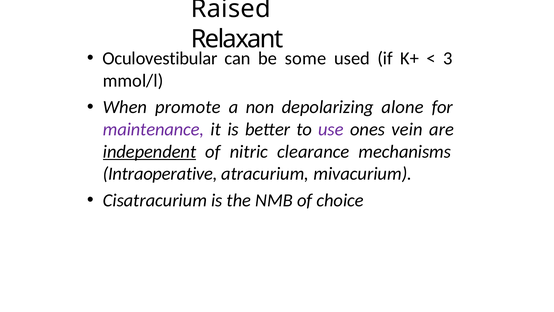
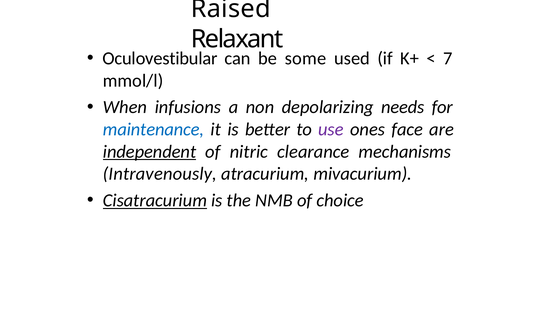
3: 3 -> 7 (448, 58)
promote: promote -> infusions (188, 107)
alone: alone -> needs (403, 107)
maintenance colour: purple -> blue (154, 129)
vein: vein -> face (407, 129)
Intraoperative: Intraoperative -> Intravenously (160, 174)
Cisatracurium underline: none -> present (155, 200)
